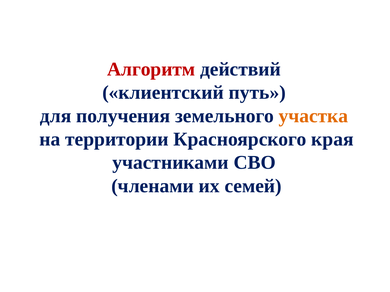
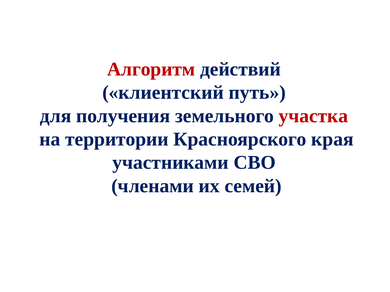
участка colour: orange -> red (313, 116)
